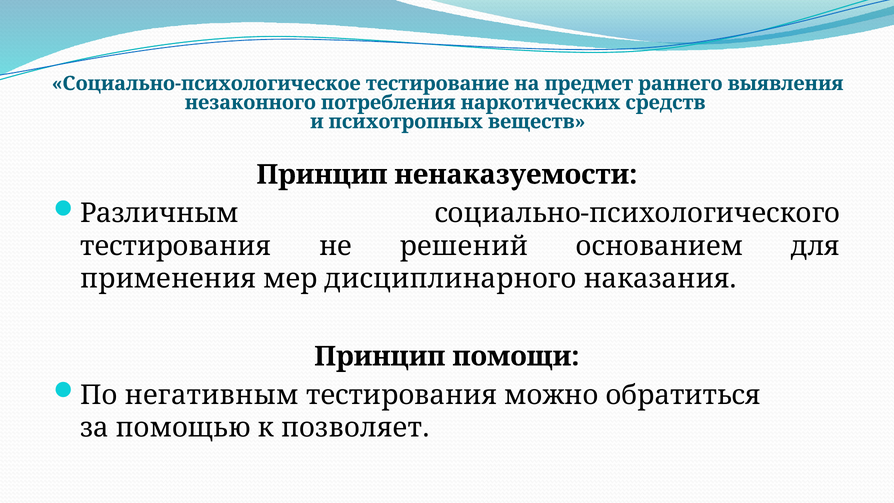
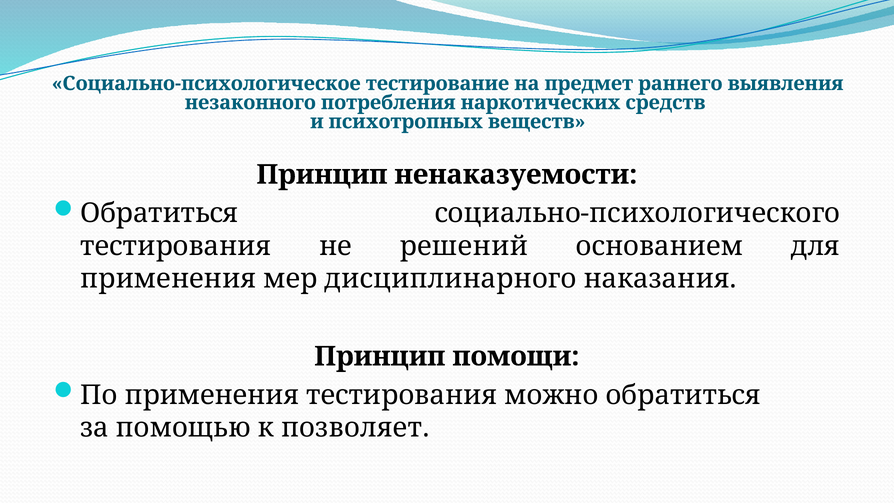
Различным: Различным -> Обратиться (159, 213)
По негативным: негативным -> применения (212, 395)
